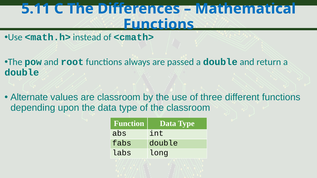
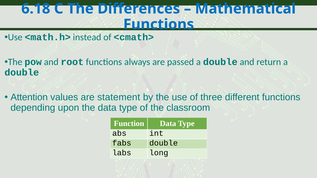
5.11: 5.11 -> 6.18 (36, 9)
Alternate: Alternate -> Attention (29, 97)
are classroom: classroom -> statement (119, 97)
